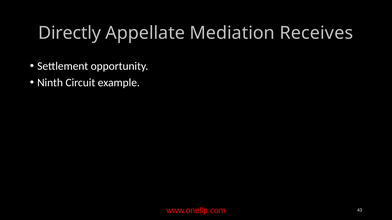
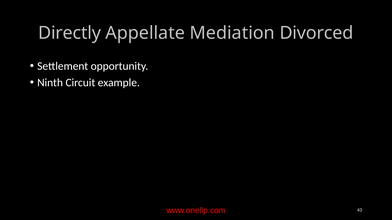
Receives: Receives -> Divorced (316, 33)
